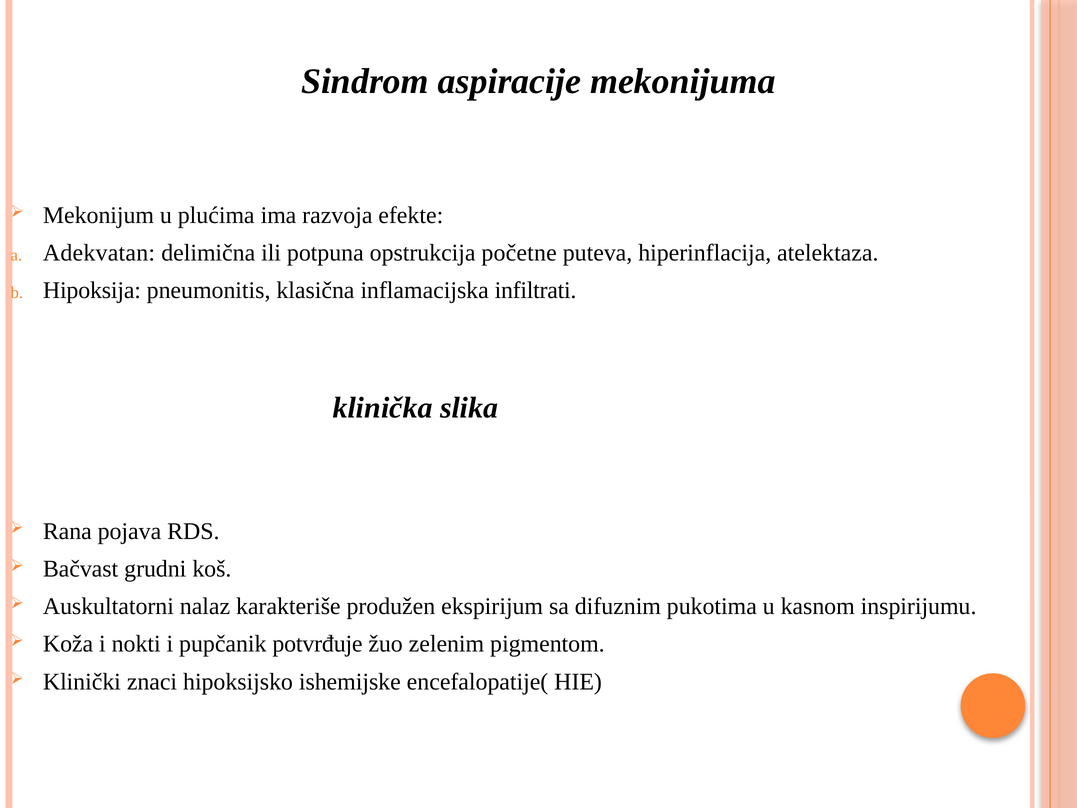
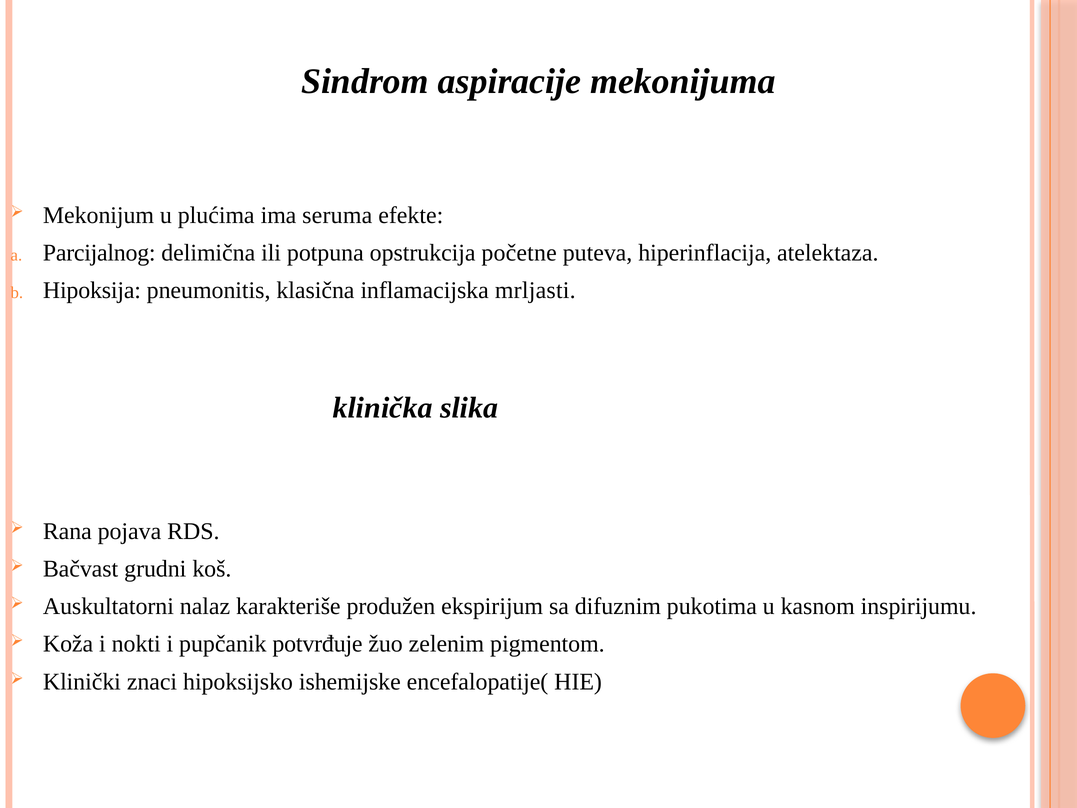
razvoja: razvoja -> seruma (337, 215)
Adekvatan: Adekvatan -> Parcijalnog (99, 253)
infiltrati: infiltrati -> mrljasti (535, 290)
